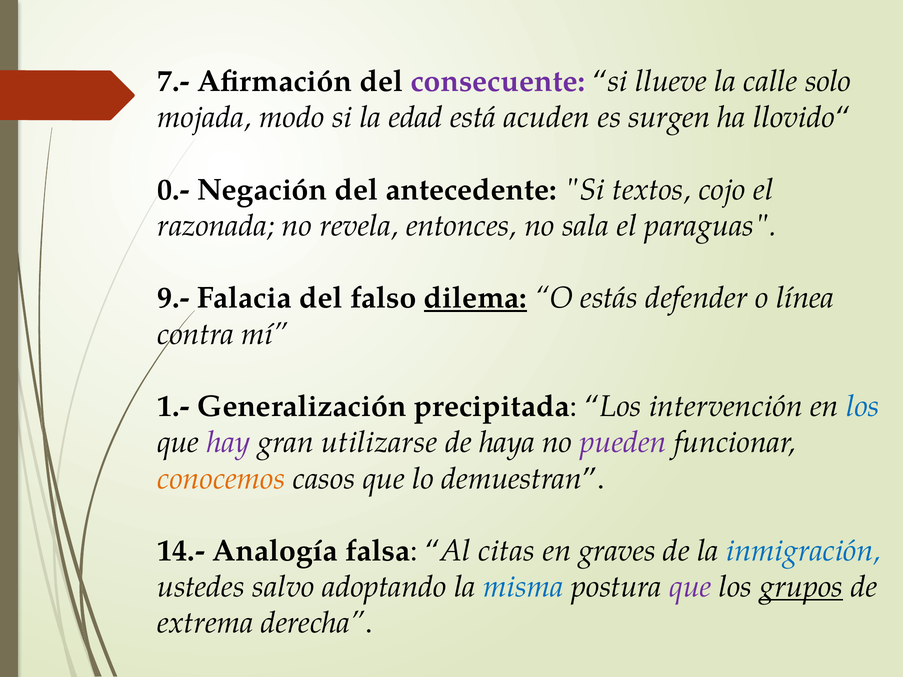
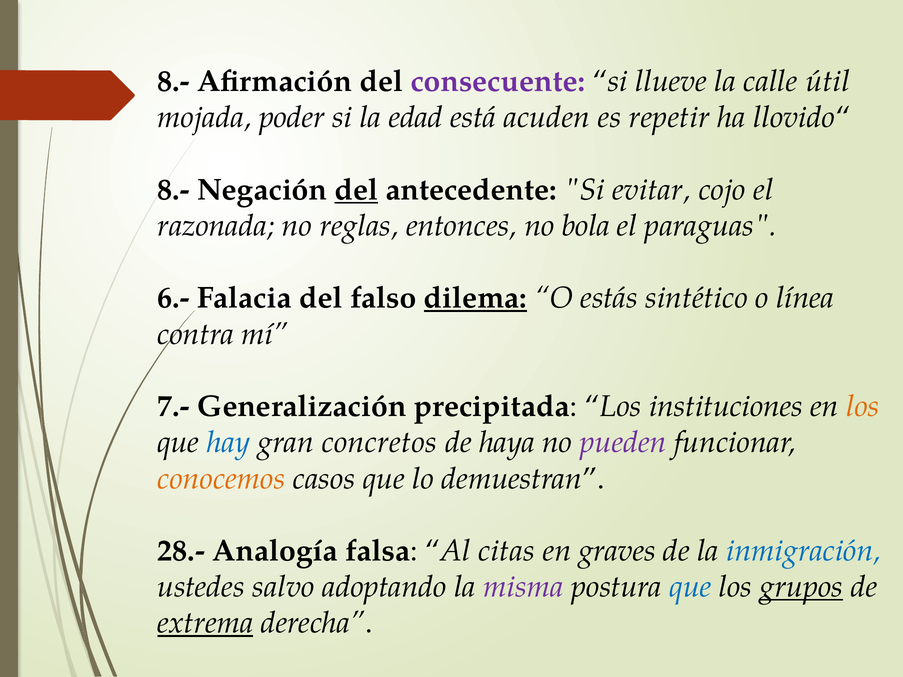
7.-: 7.- -> 8.- (174, 81)
solo: solo -> útil (828, 81)
modo: modo -> poder (292, 118)
surgen: surgen -> repetir (669, 118)
0.-: 0.- -> 8.- (174, 190)
del underline: none -> present (356, 190)
textos: textos -> evitar (651, 190)
revela: revela -> reglas (359, 226)
sala: sala -> bola (586, 226)
9.-: 9.- -> 6.- (174, 298)
defender: defender -> sintético (697, 298)
1.-: 1.- -> 7.- (174, 407)
intervención: intervención -> instituciones (726, 407)
los colour: blue -> orange (863, 407)
hay colour: purple -> blue (228, 443)
utilizarse: utilizarse -> concretos (379, 443)
14.-: 14.- -> 28.- (181, 551)
misma colour: blue -> purple (524, 587)
que colour: purple -> blue (690, 587)
extrema underline: none -> present (205, 623)
